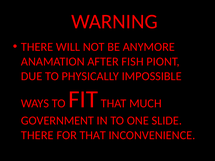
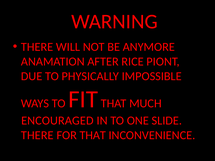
FISH: FISH -> RICE (133, 62)
GOVERNMENT: GOVERNMENT -> ENCOURAGED (57, 121)
